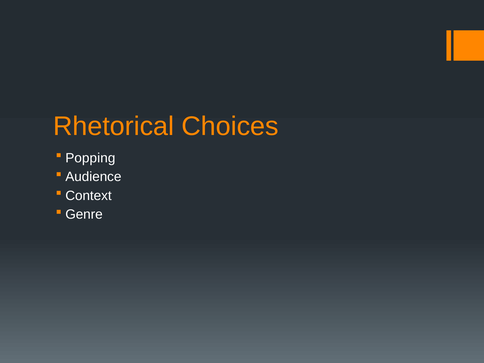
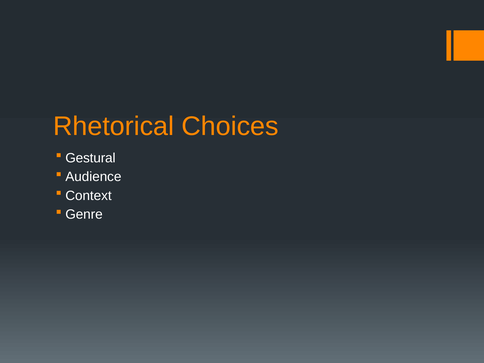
Popping: Popping -> Gestural (90, 158)
